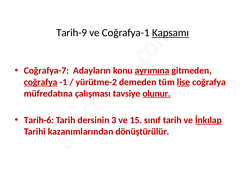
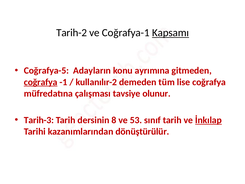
Tarih-9: Tarih-9 -> Tarih-2 (72, 33)
Coğrafya-7: Coğrafya-7 -> Coğrafya-5 (46, 71)
ayrımına underline: present -> none (152, 71)
yürütme-2: yürütme-2 -> kullanılır-2 (96, 82)
lise underline: present -> none (183, 82)
olunur underline: present -> none (157, 93)
Tarih-6: Tarih-6 -> Tarih-3 (39, 120)
3: 3 -> 8 (114, 120)
15: 15 -> 53 (136, 120)
